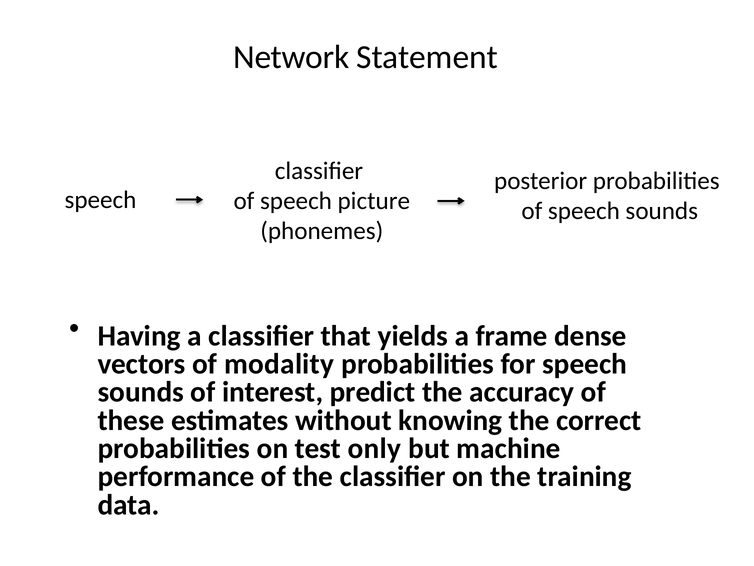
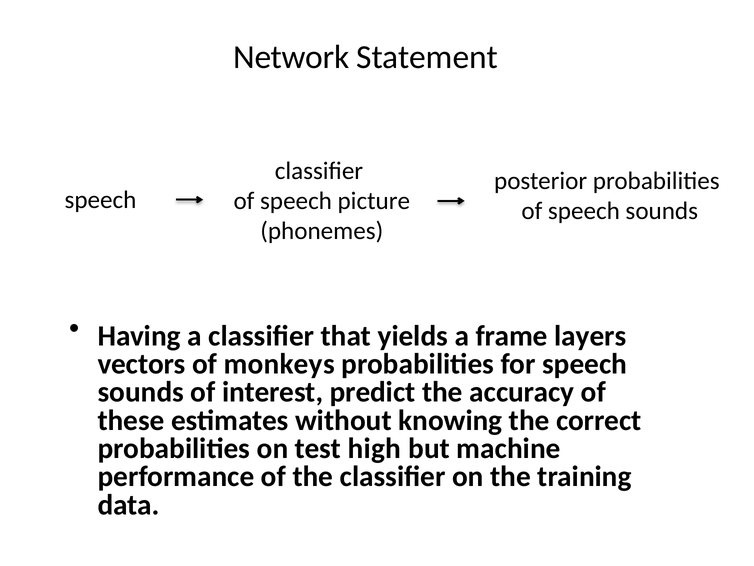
dense: dense -> layers (590, 336)
modality: modality -> monkeys (279, 364)
only: only -> high (374, 448)
